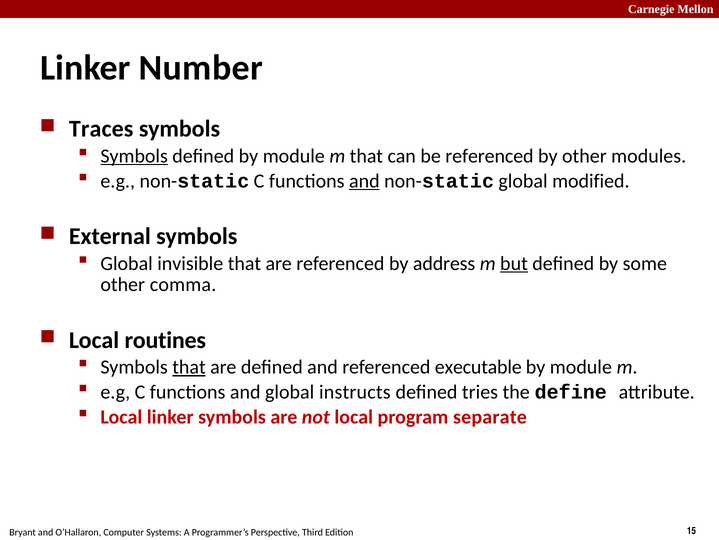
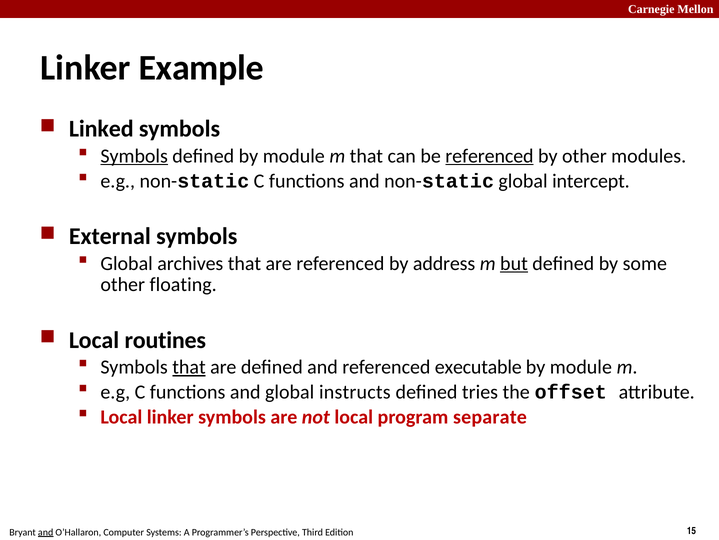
Number: Number -> Example (201, 68)
Traces: Traces -> Linked (101, 129)
referenced underline: none -> present (489, 156)
and underline: present -> none (364, 181)
modified: modified -> intercept (591, 181)
invisible: invisible -> archives (190, 263)
comma: comma -> floating (183, 284)
define: define -> offset (571, 392)
and underline: none -> present (46, 531)
